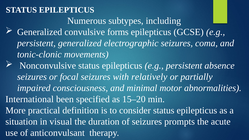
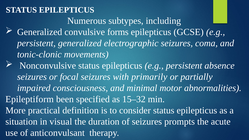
relatively: relatively -> primarily (149, 77)
International: International -> Epileptiform (30, 99)
15–20: 15–20 -> 15–32 (134, 99)
